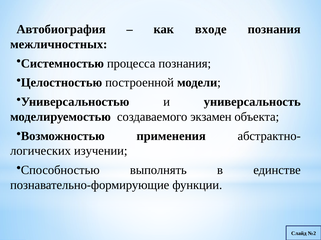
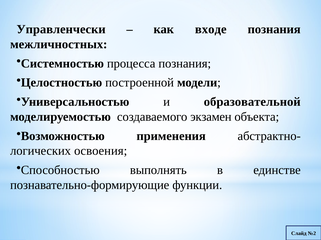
Автобиография: Автобиография -> Управленчески (61, 29)
универсальность: универсальность -> образовательной (252, 102)
изучении: изучении -> освоения (101, 151)
